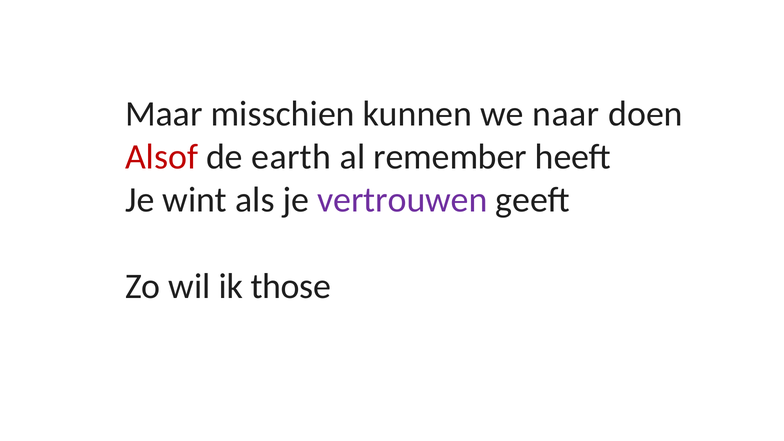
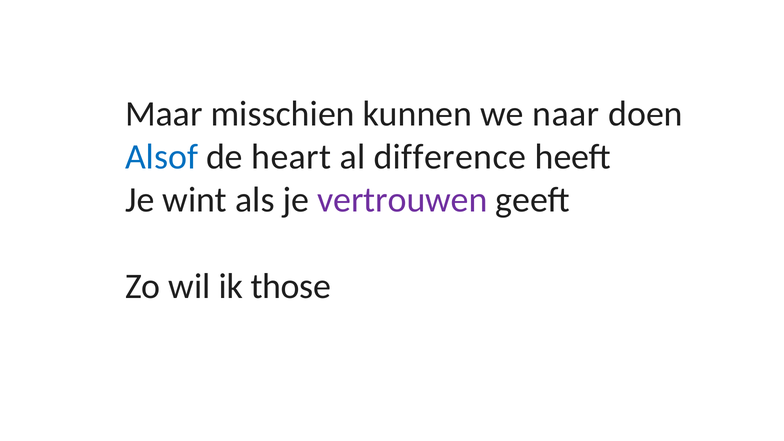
Alsof colour: red -> blue (162, 157)
earth: earth -> heart (291, 157)
remember: remember -> difference (450, 157)
